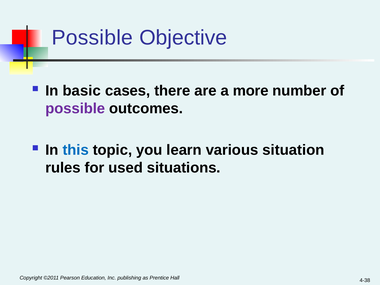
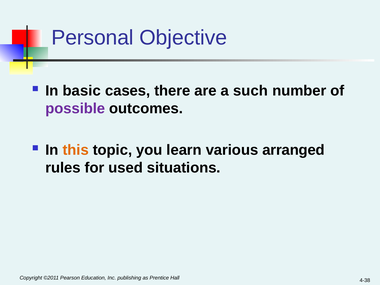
Possible: Possible -> Personal (92, 38)
more: more -> such (251, 91)
this colour: blue -> orange (76, 150)
situation: situation -> arranged (293, 150)
